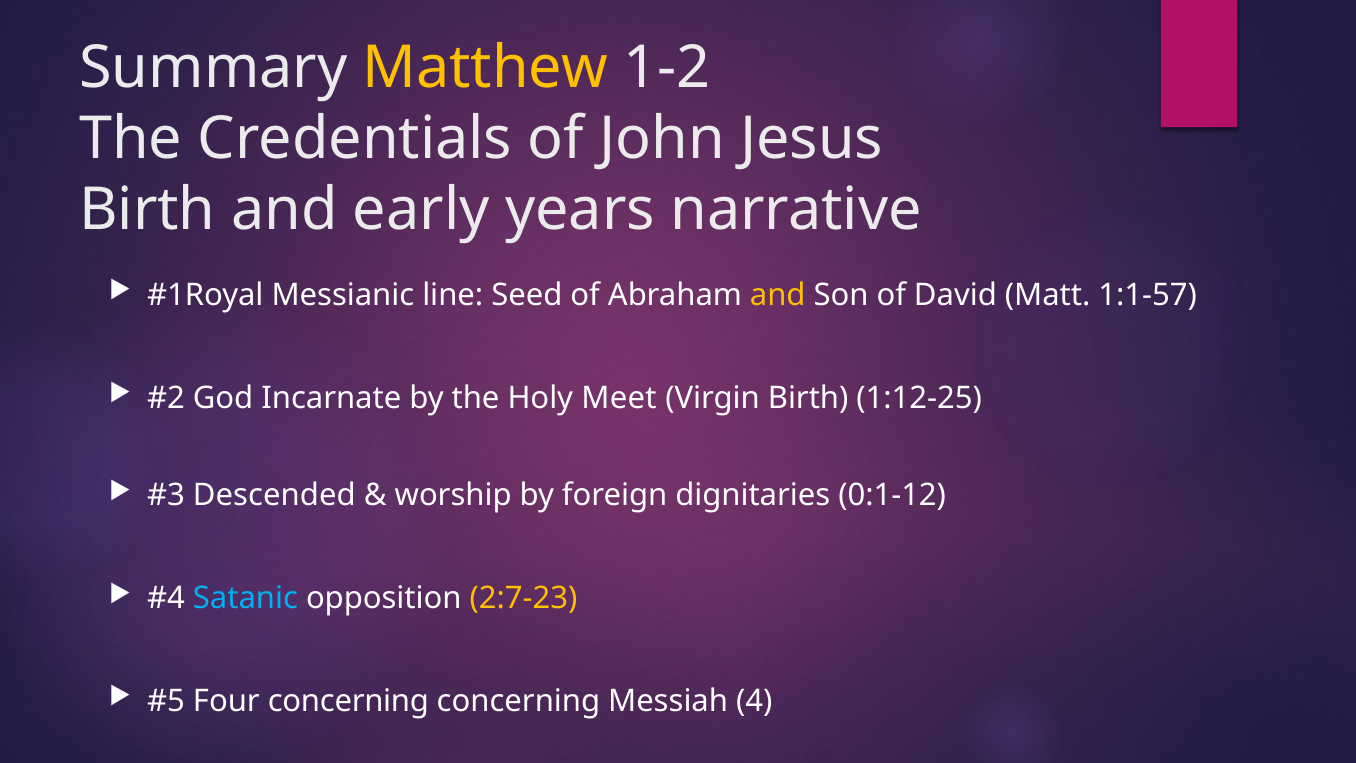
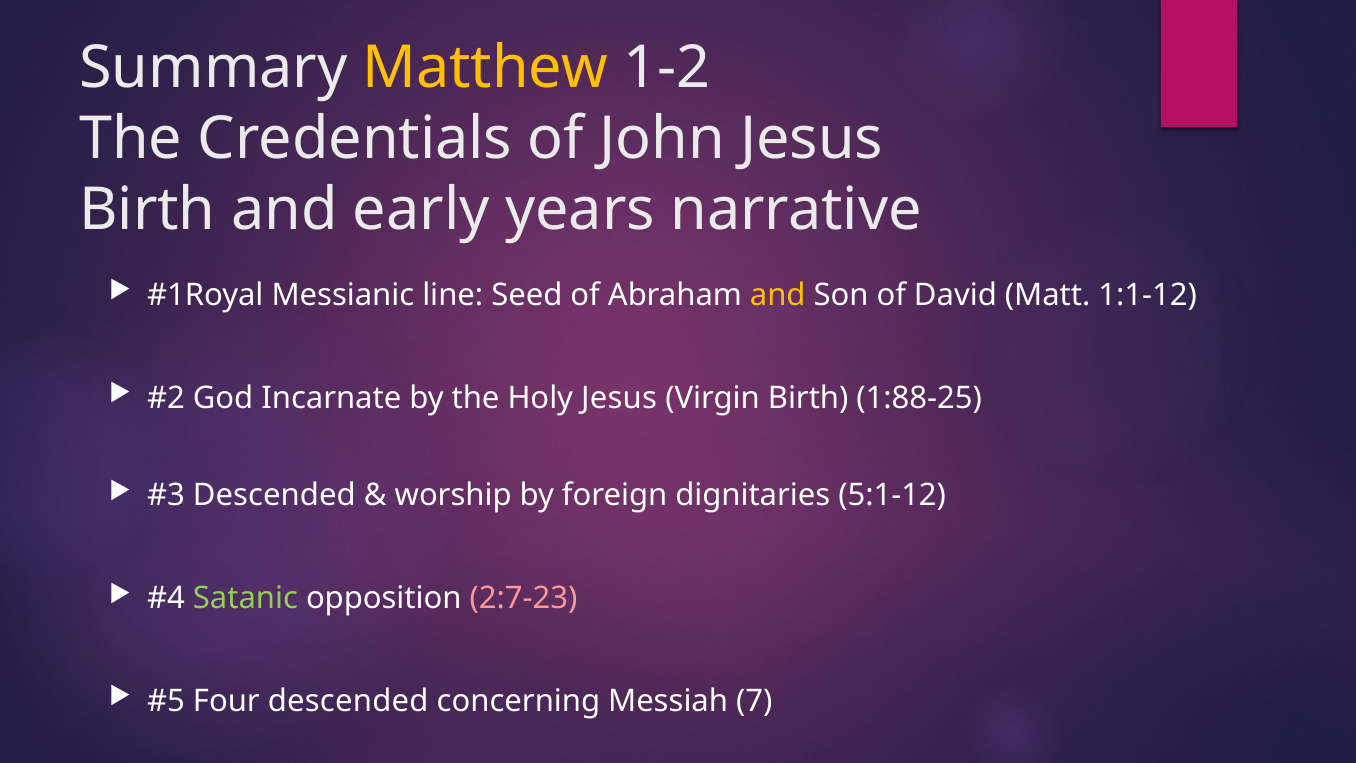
1:1-57: 1:1-57 -> 1:1-12 (1148, 295)
Holy Meet: Meet -> Jesus (619, 398)
1:12-25: 1:12-25 -> 1:88-25 (919, 398)
0:1-12: 0:1-12 -> 5:1-12 (892, 495)
Satanic colour: light blue -> light green (245, 598)
2:7-23 colour: yellow -> pink (524, 598)
Four concerning: concerning -> descended (348, 701)
4: 4 -> 7 (754, 701)
